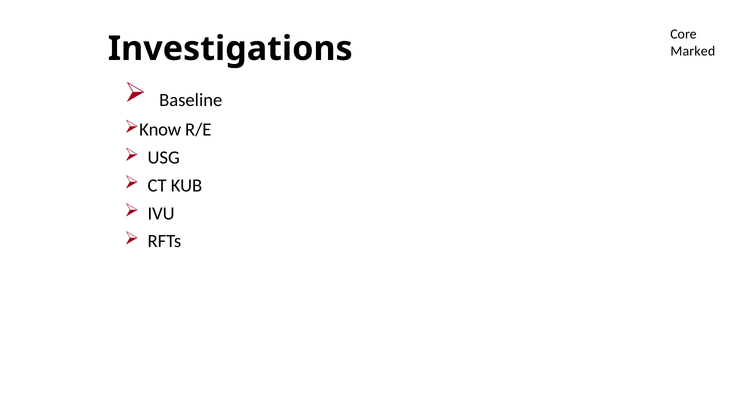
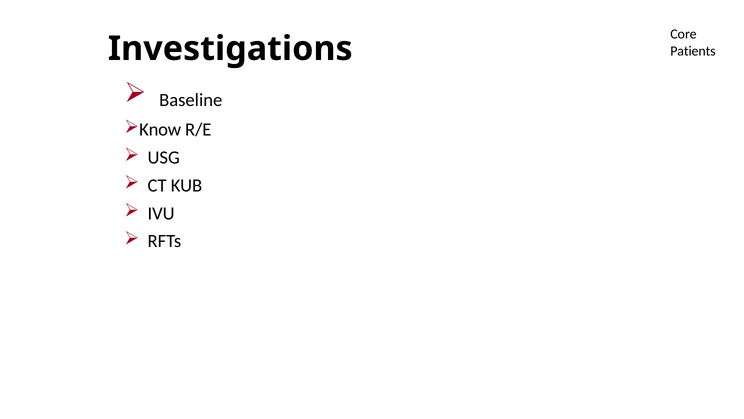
Marked: Marked -> Patients (693, 51)
